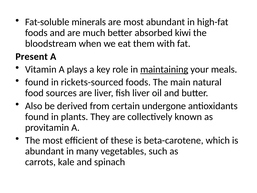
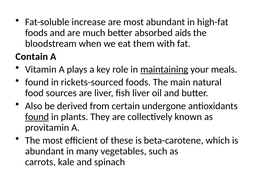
minerals: minerals -> increase (89, 22)
kiwi: kiwi -> aids (183, 33)
Present: Present -> Contain (32, 56)
found underline: none -> present (37, 117)
